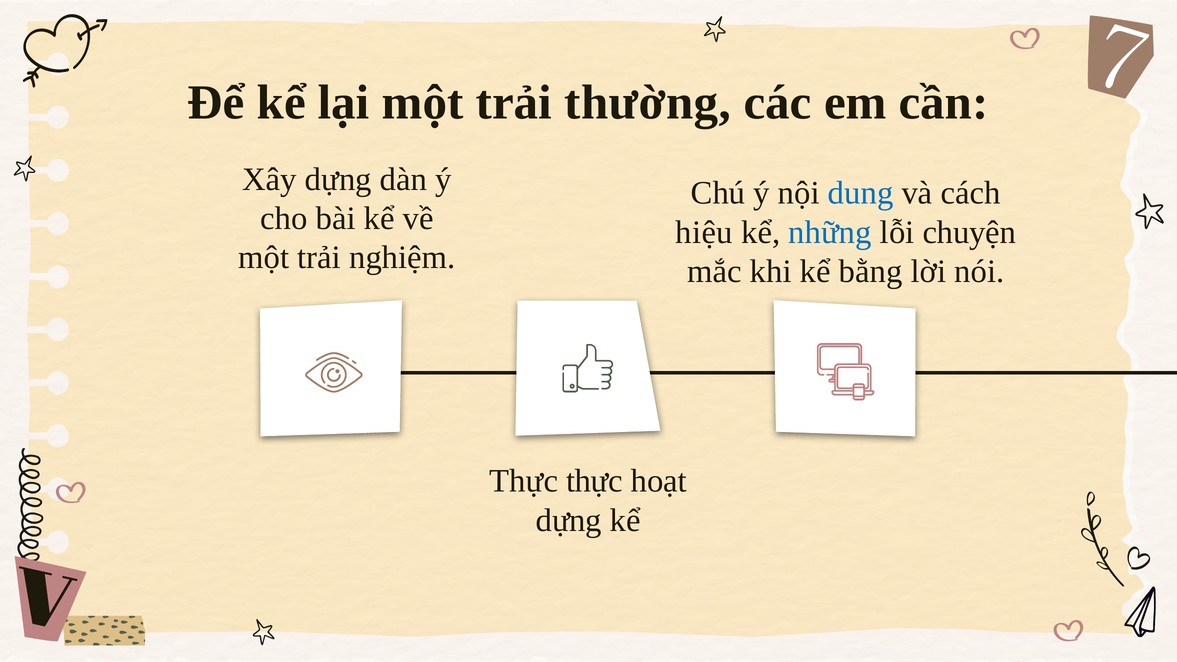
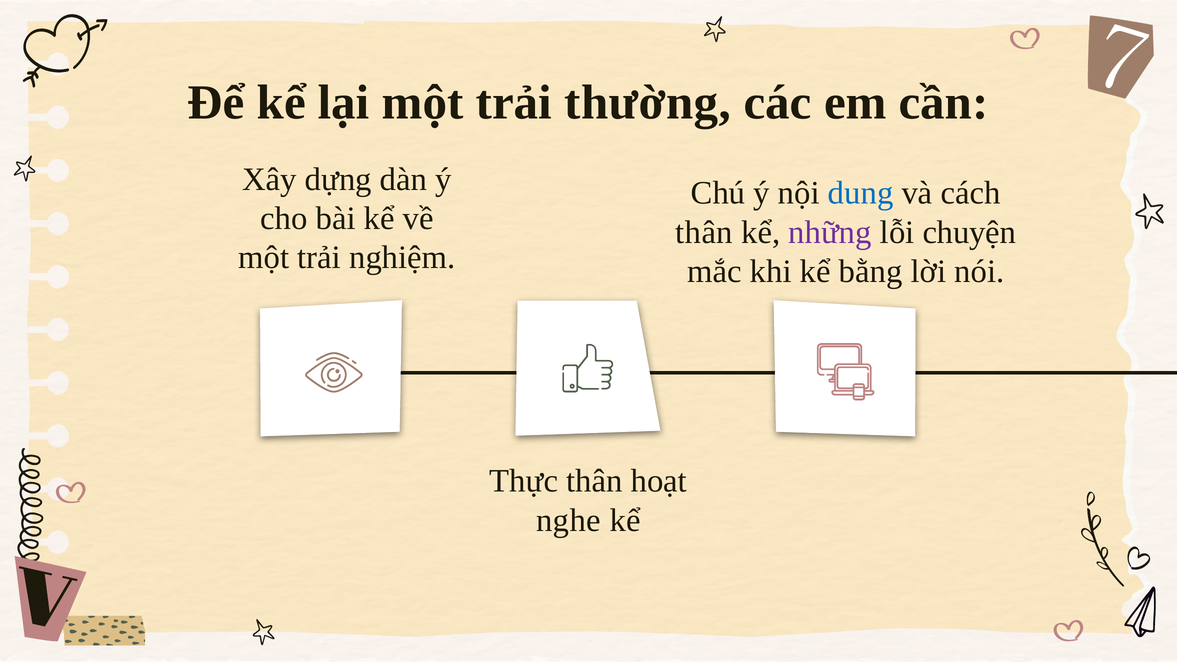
hiệu: hiệu -> thân (704, 232)
những colour: blue -> purple (830, 232)
Thực thực: thực -> thân (594, 481)
dựng: dựng -> nghe (569, 520)
